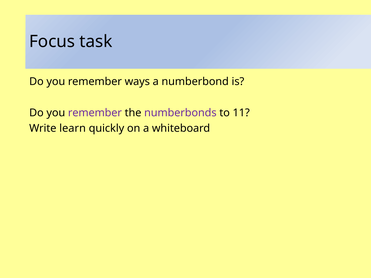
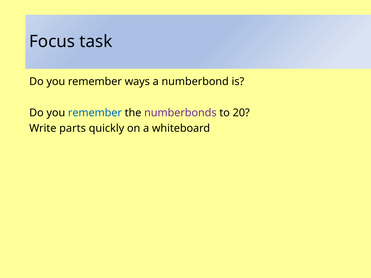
remember colour: purple -> blue (95, 113)
11: 11 -> 20 (241, 113)
learn: learn -> parts (73, 128)
